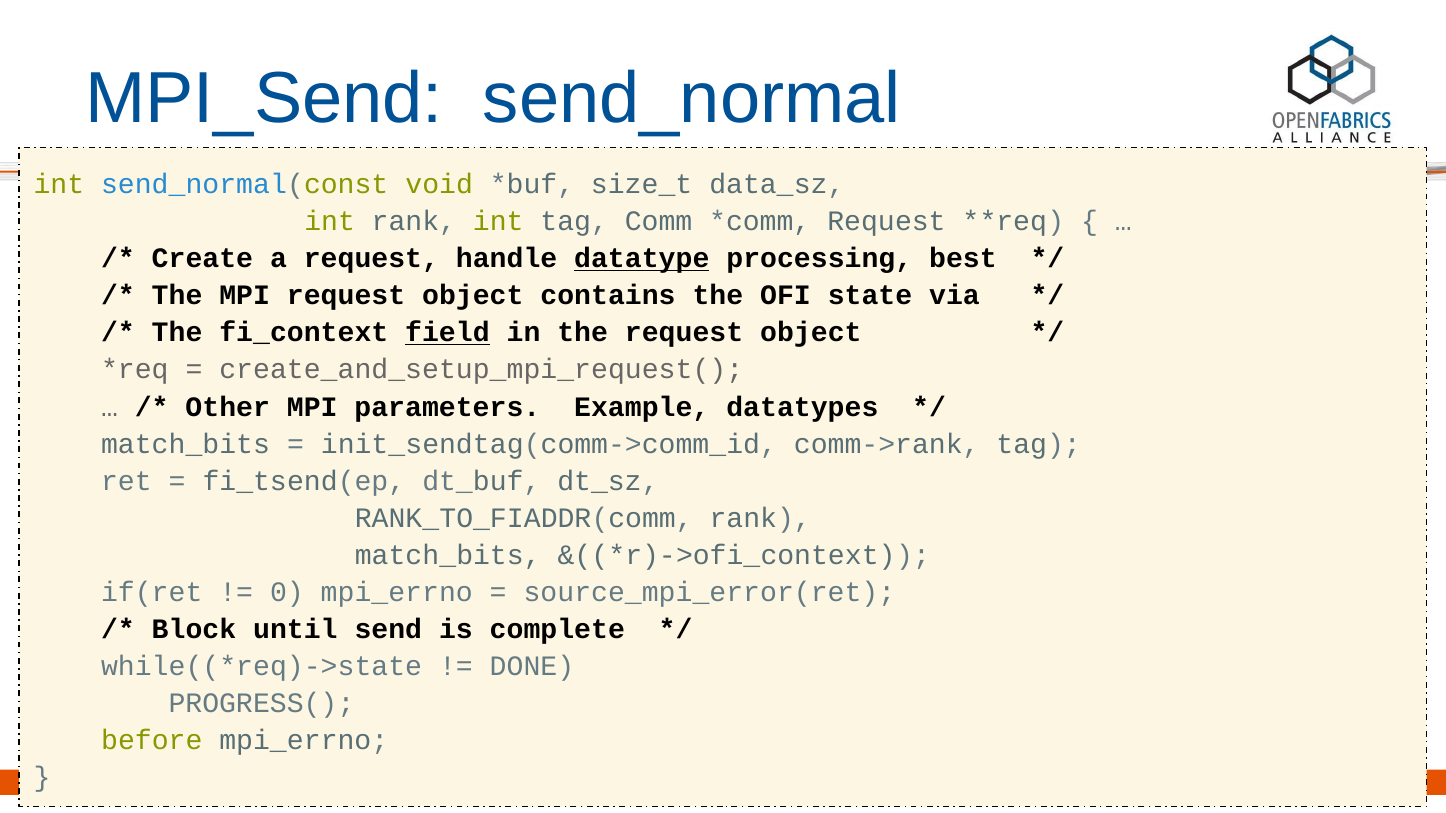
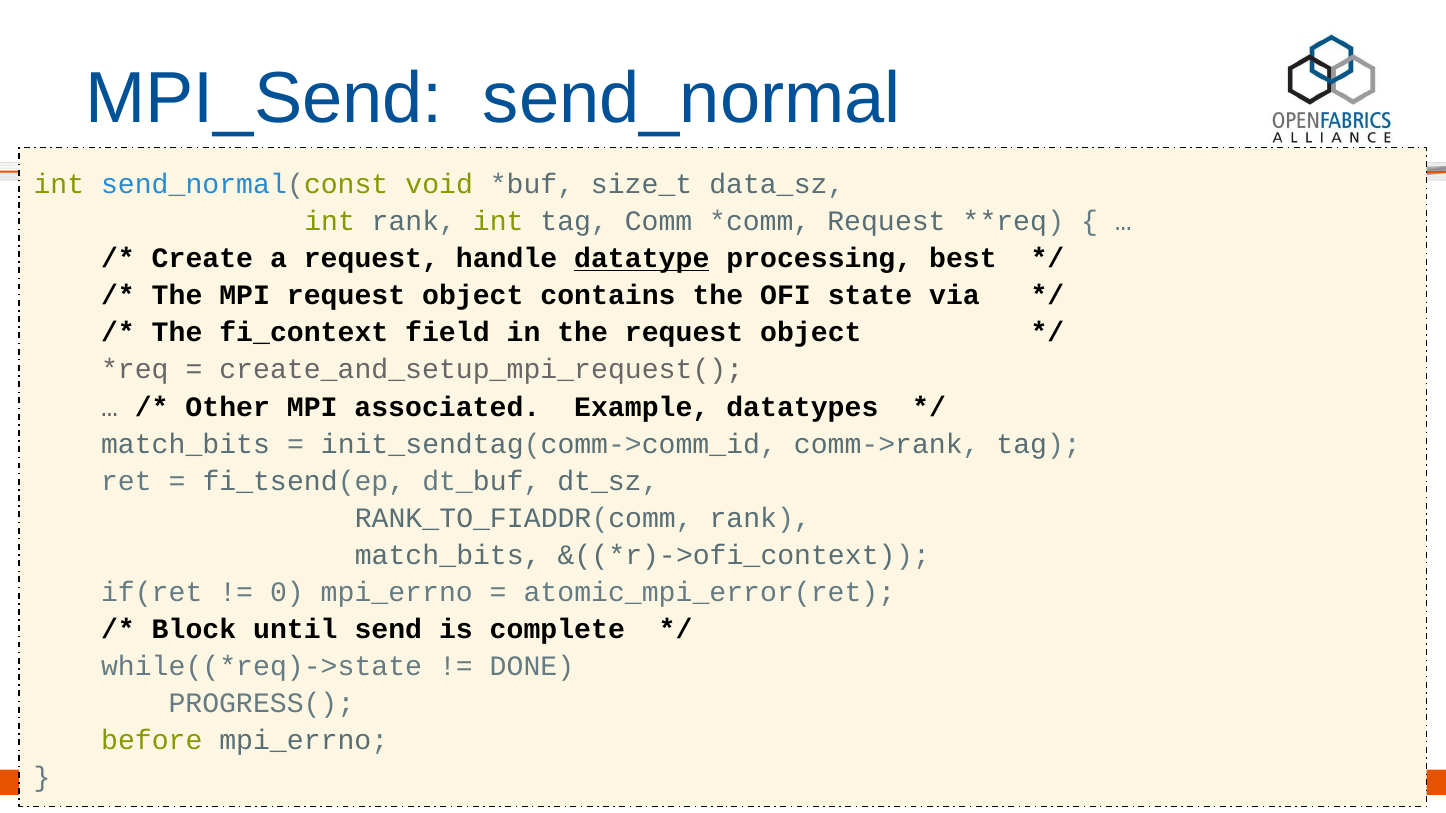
field underline: present -> none (447, 333)
parameters: parameters -> associated (447, 407)
source_mpi_error(ret: source_mpi_error(ret -> atomic_mpi_error(ret (709, 593)
